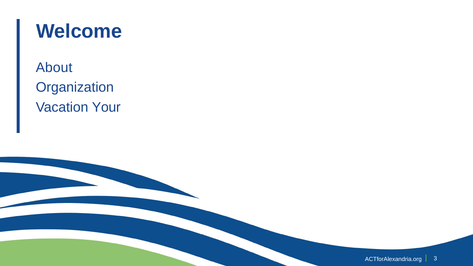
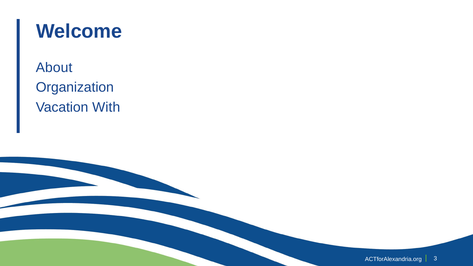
Your: Your -> With (106, 107)
